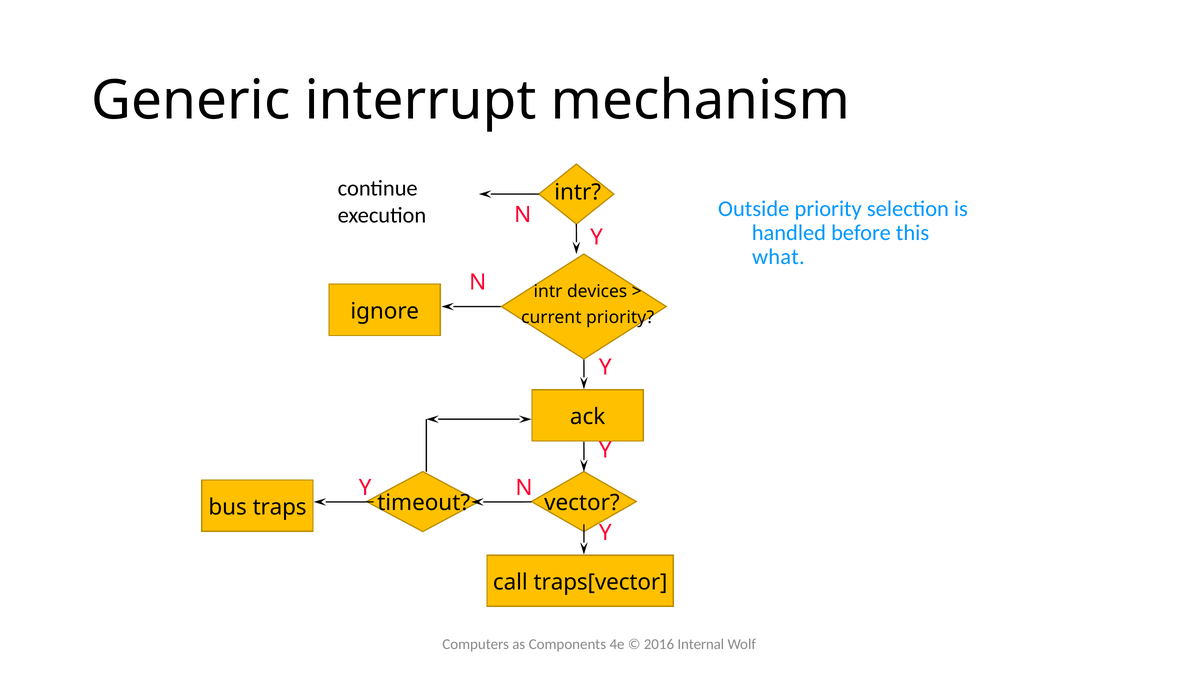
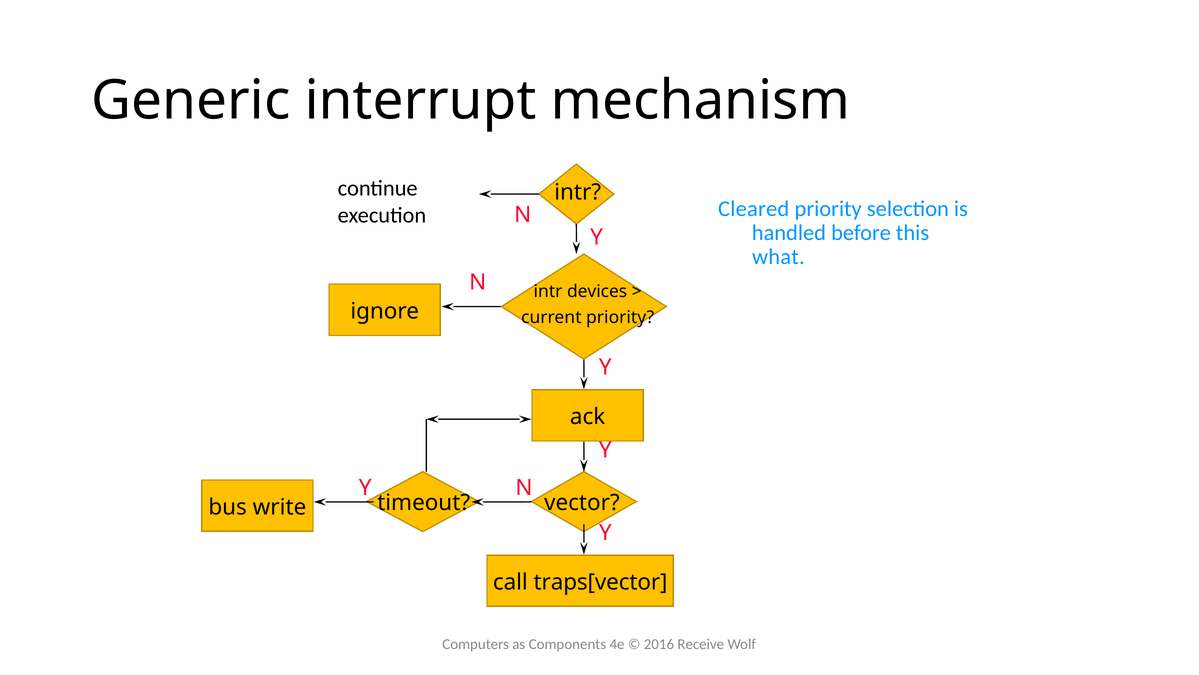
Outside: Outside -> Cleared (754, 209)
traps: traps -> write (280, 507)
Internal: Internal -> Receive (701, 644)
